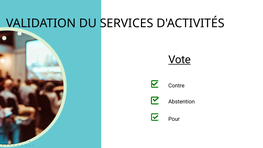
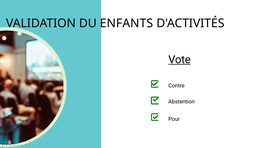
SERVICES: SERVICES -> ENFANTS (127, 23)
